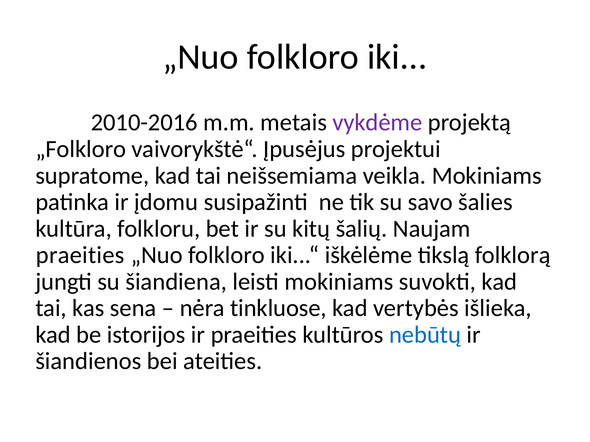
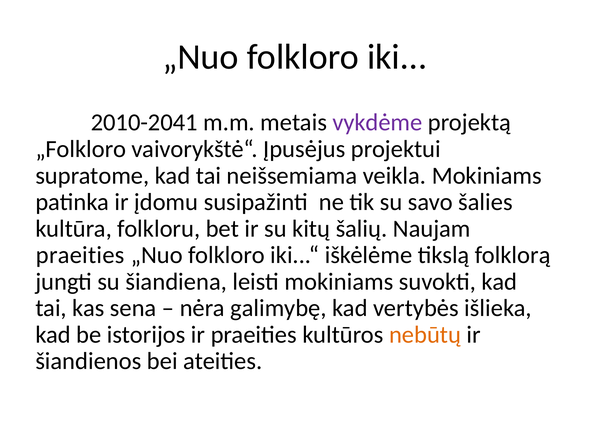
2010-2016: 2010-2016 -> 2010-2041 (144, 123)
tinkluose: tinkluose -> galimybę (278, 309)
nebūtų colour: blue -> orange (425, 335)
